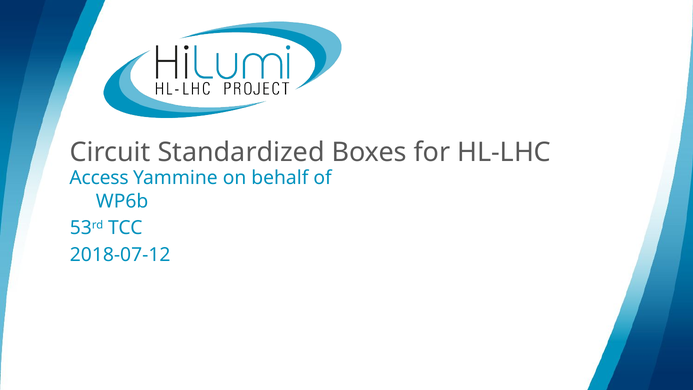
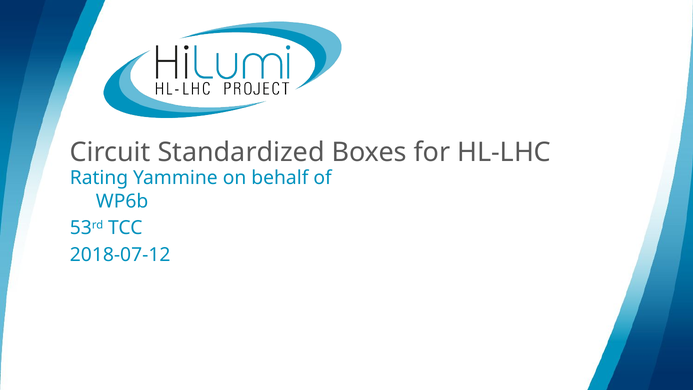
Access: Access -> Rating (99, 178)
